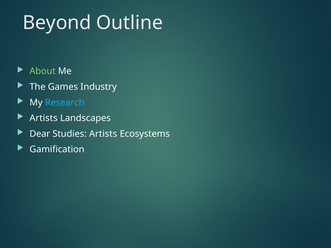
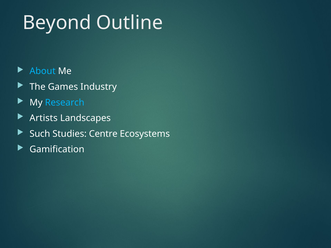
About colour: light green -> light blue (43, 71)
Dear: Dear -> Such (40, 134)
Studies Artists: Artists -> Centre (103, 134)
